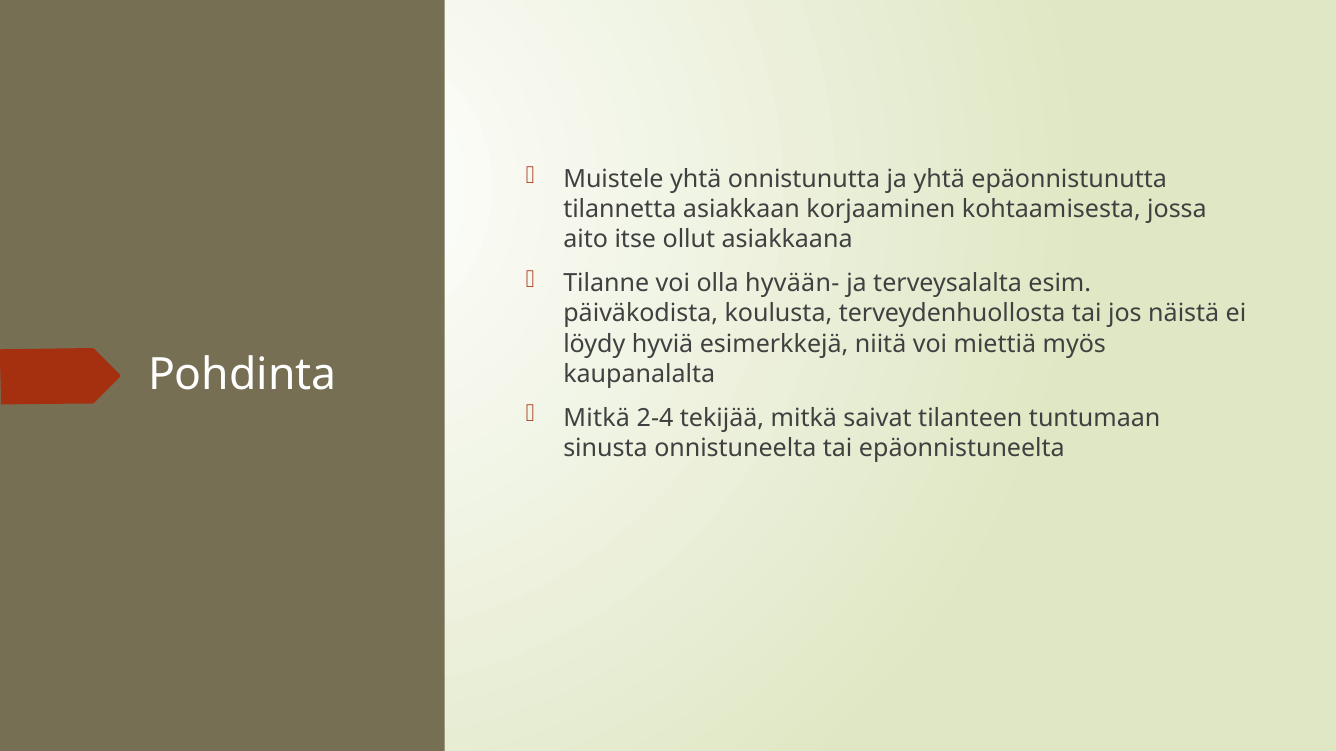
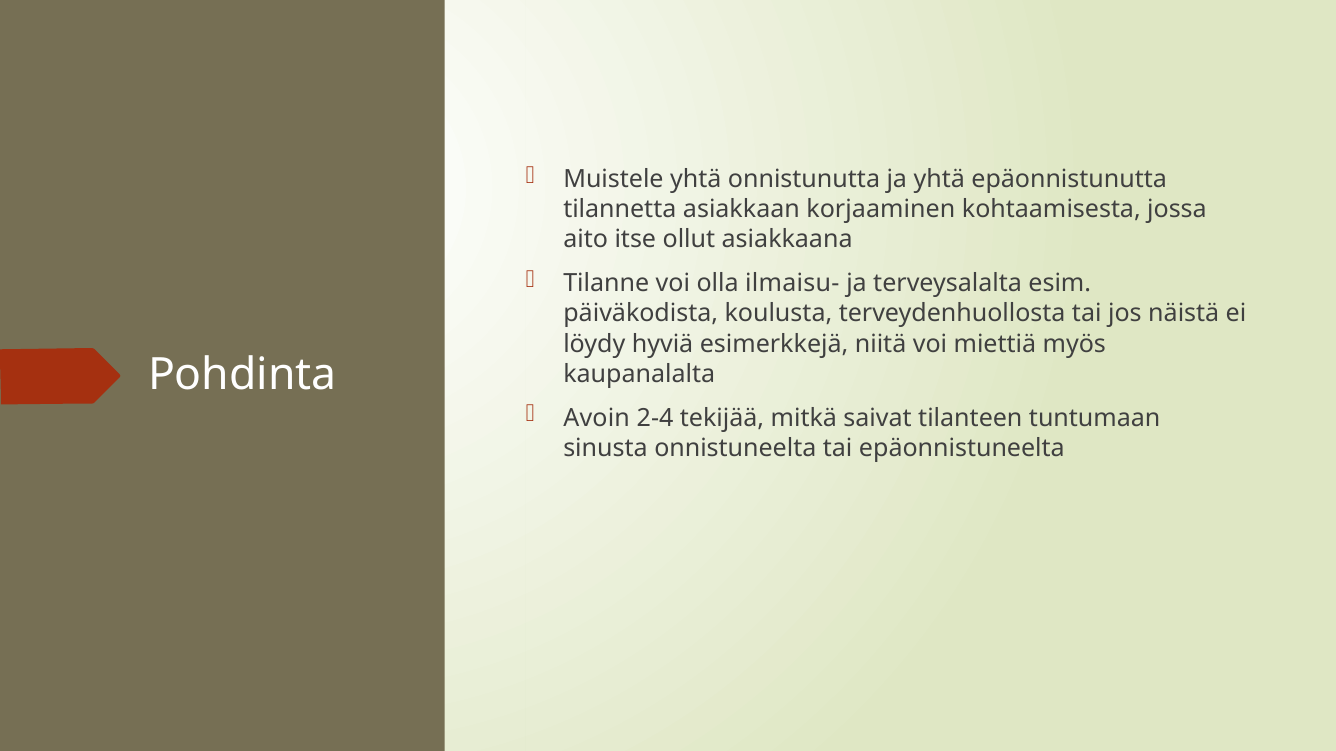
hyvään-: hyvään- -> ilmaisu- (792, 284)
Mitkä: Mitkä -> Avoin (597, 418)
